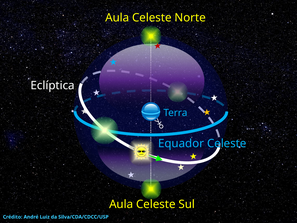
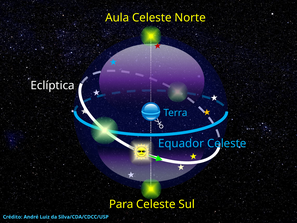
Aula: Aula -> Para (121, 204)
